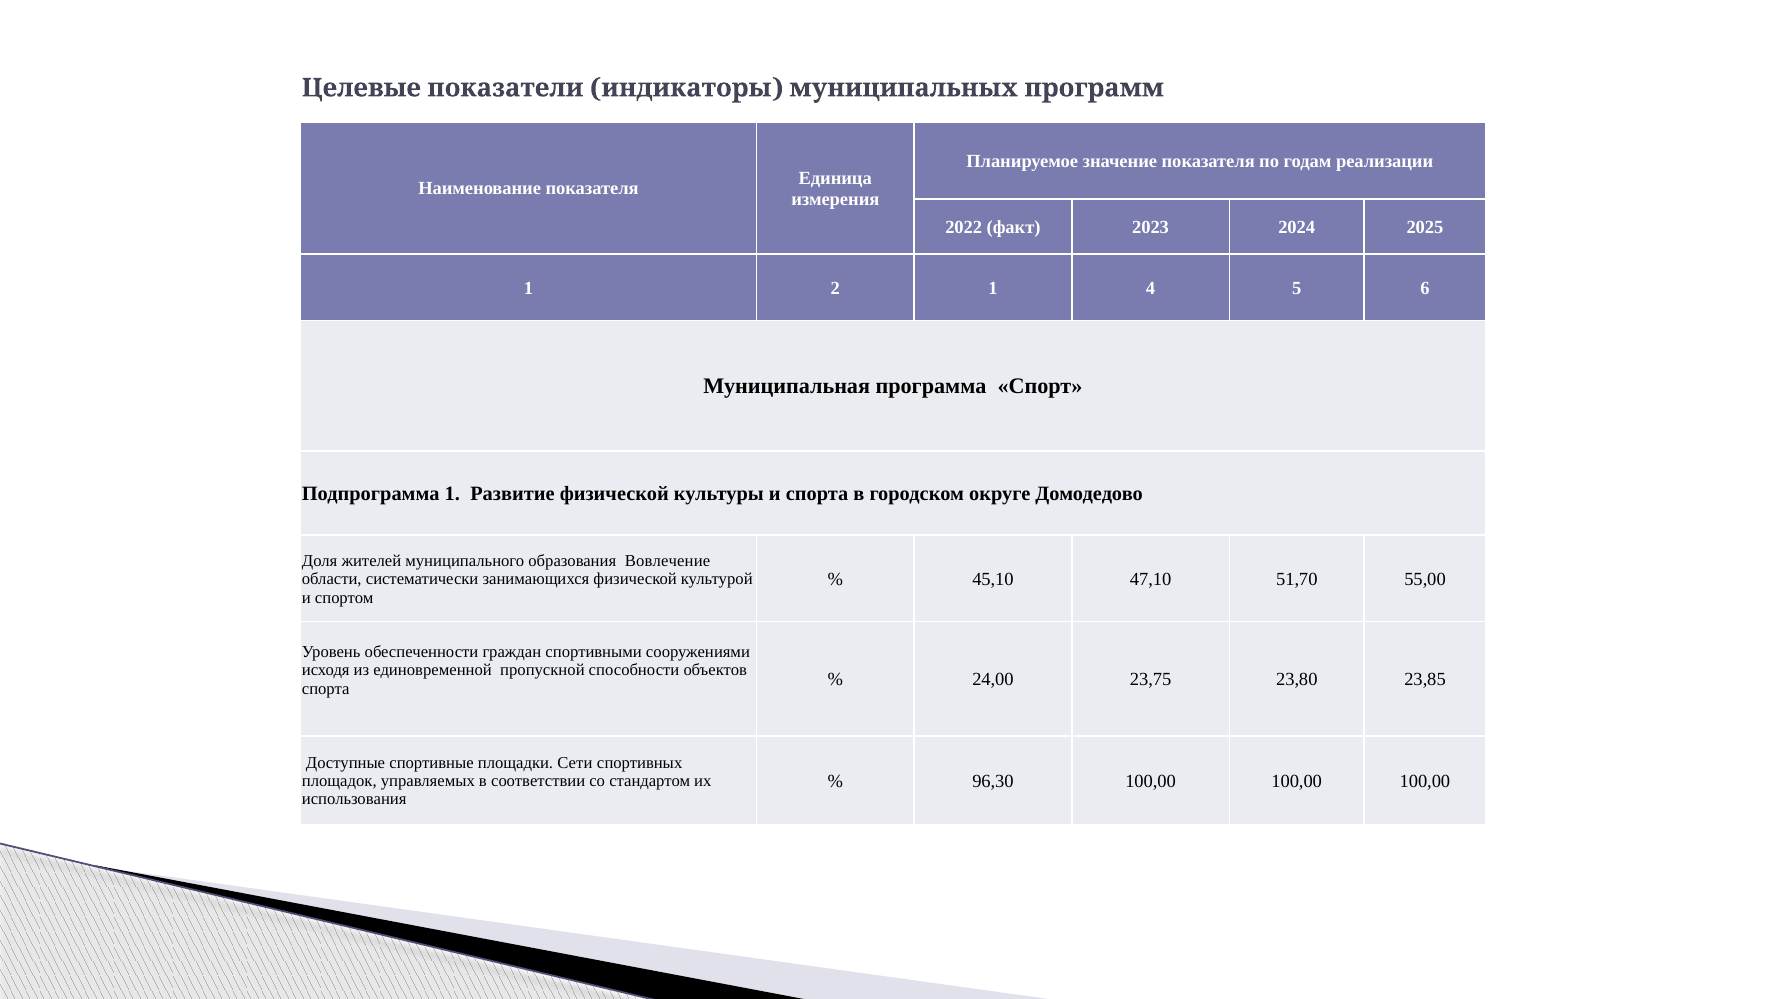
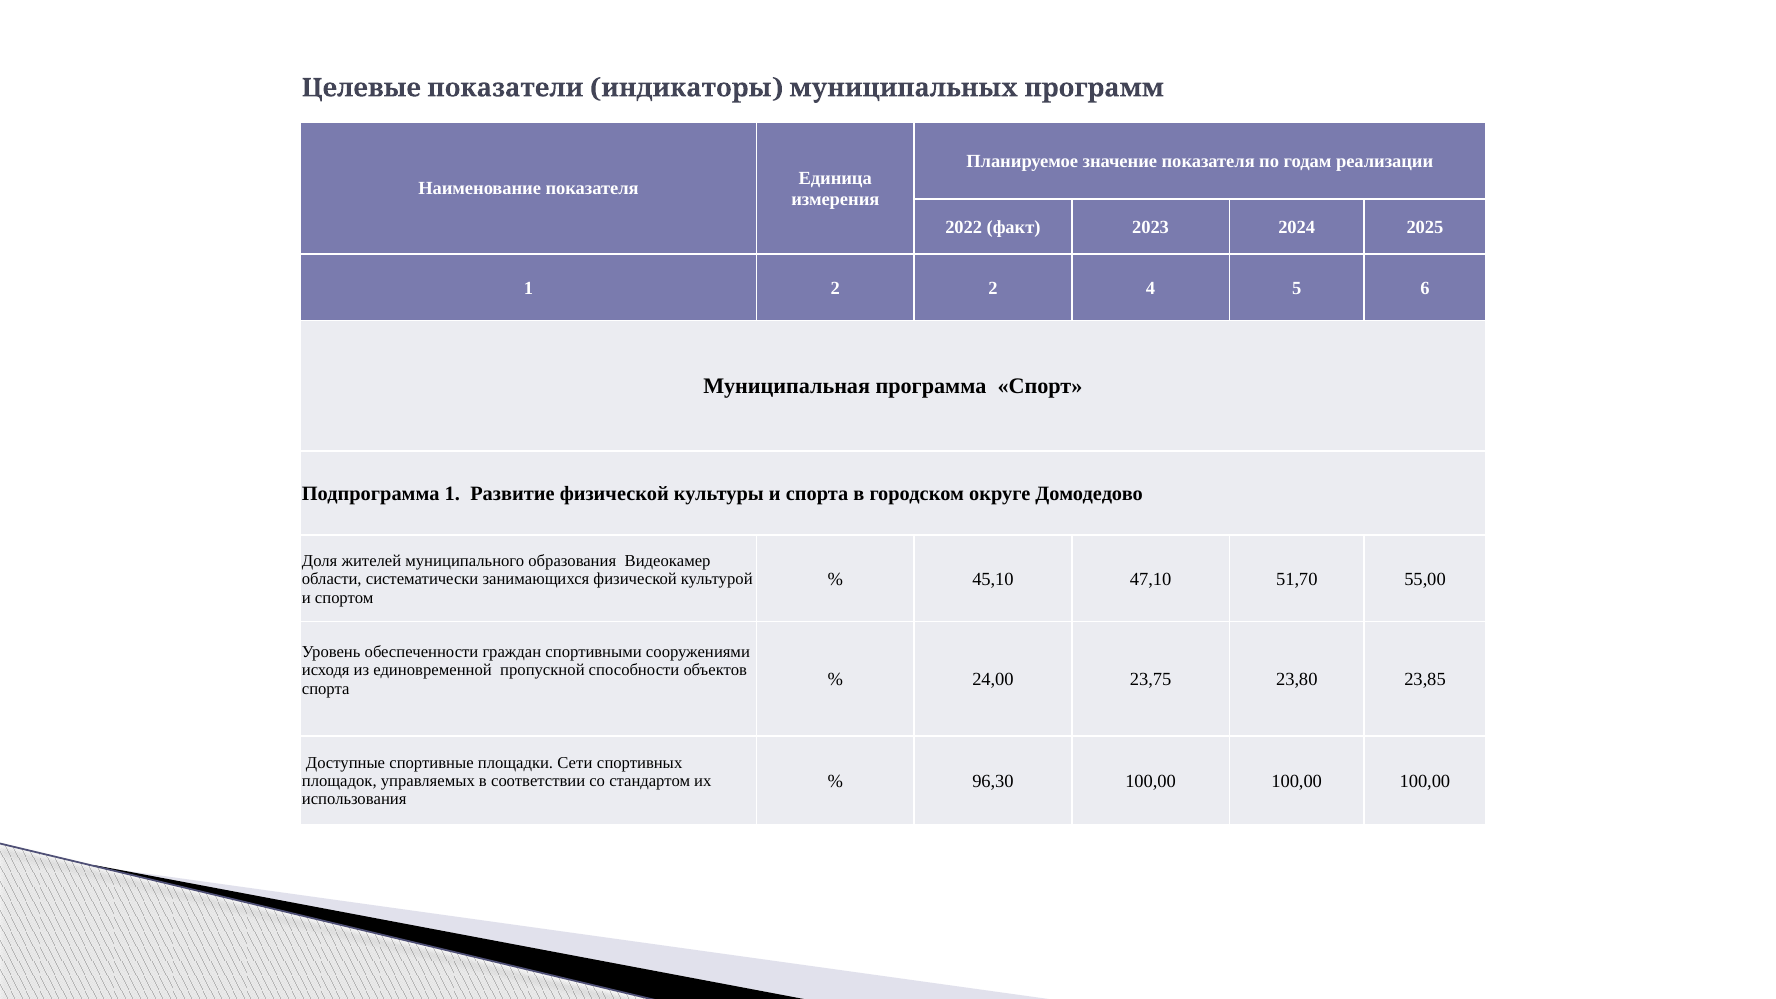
2 1: 1 -> 2 (993, 288)
Вовлечение: Вовлечение -> Видеокамер (668, 561)
